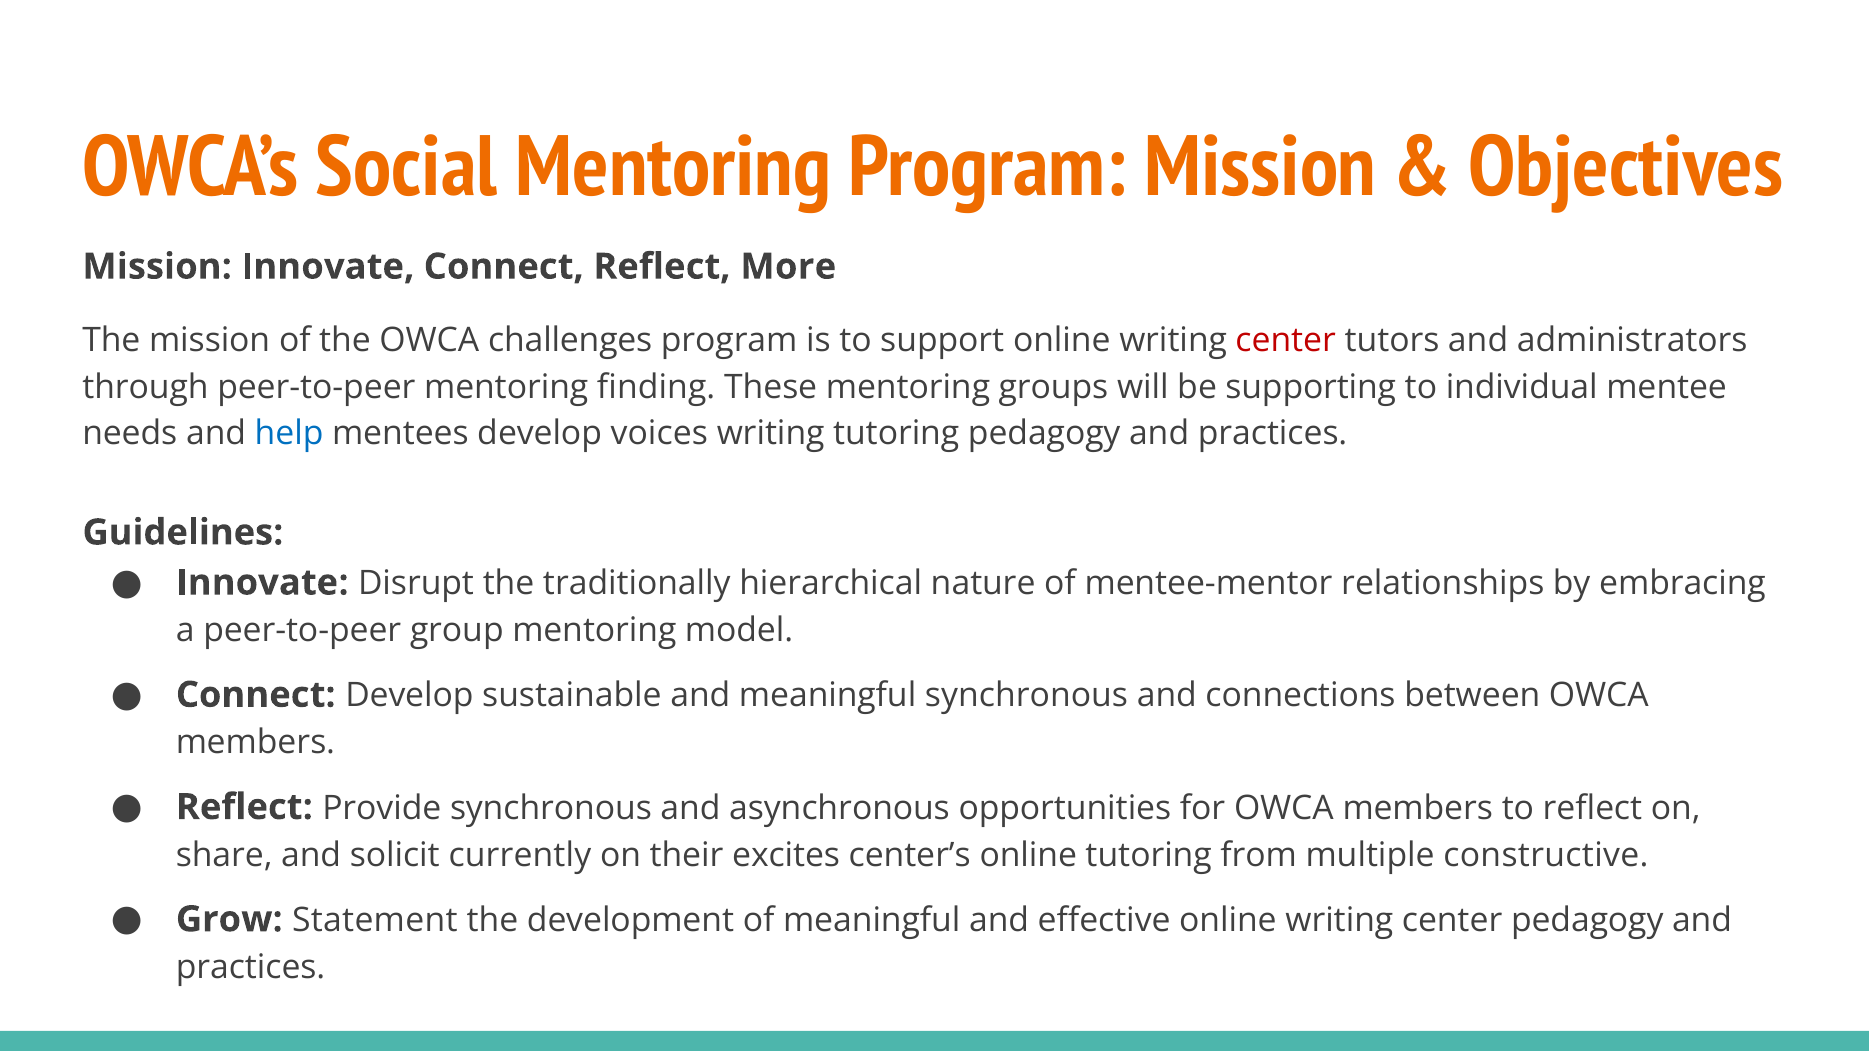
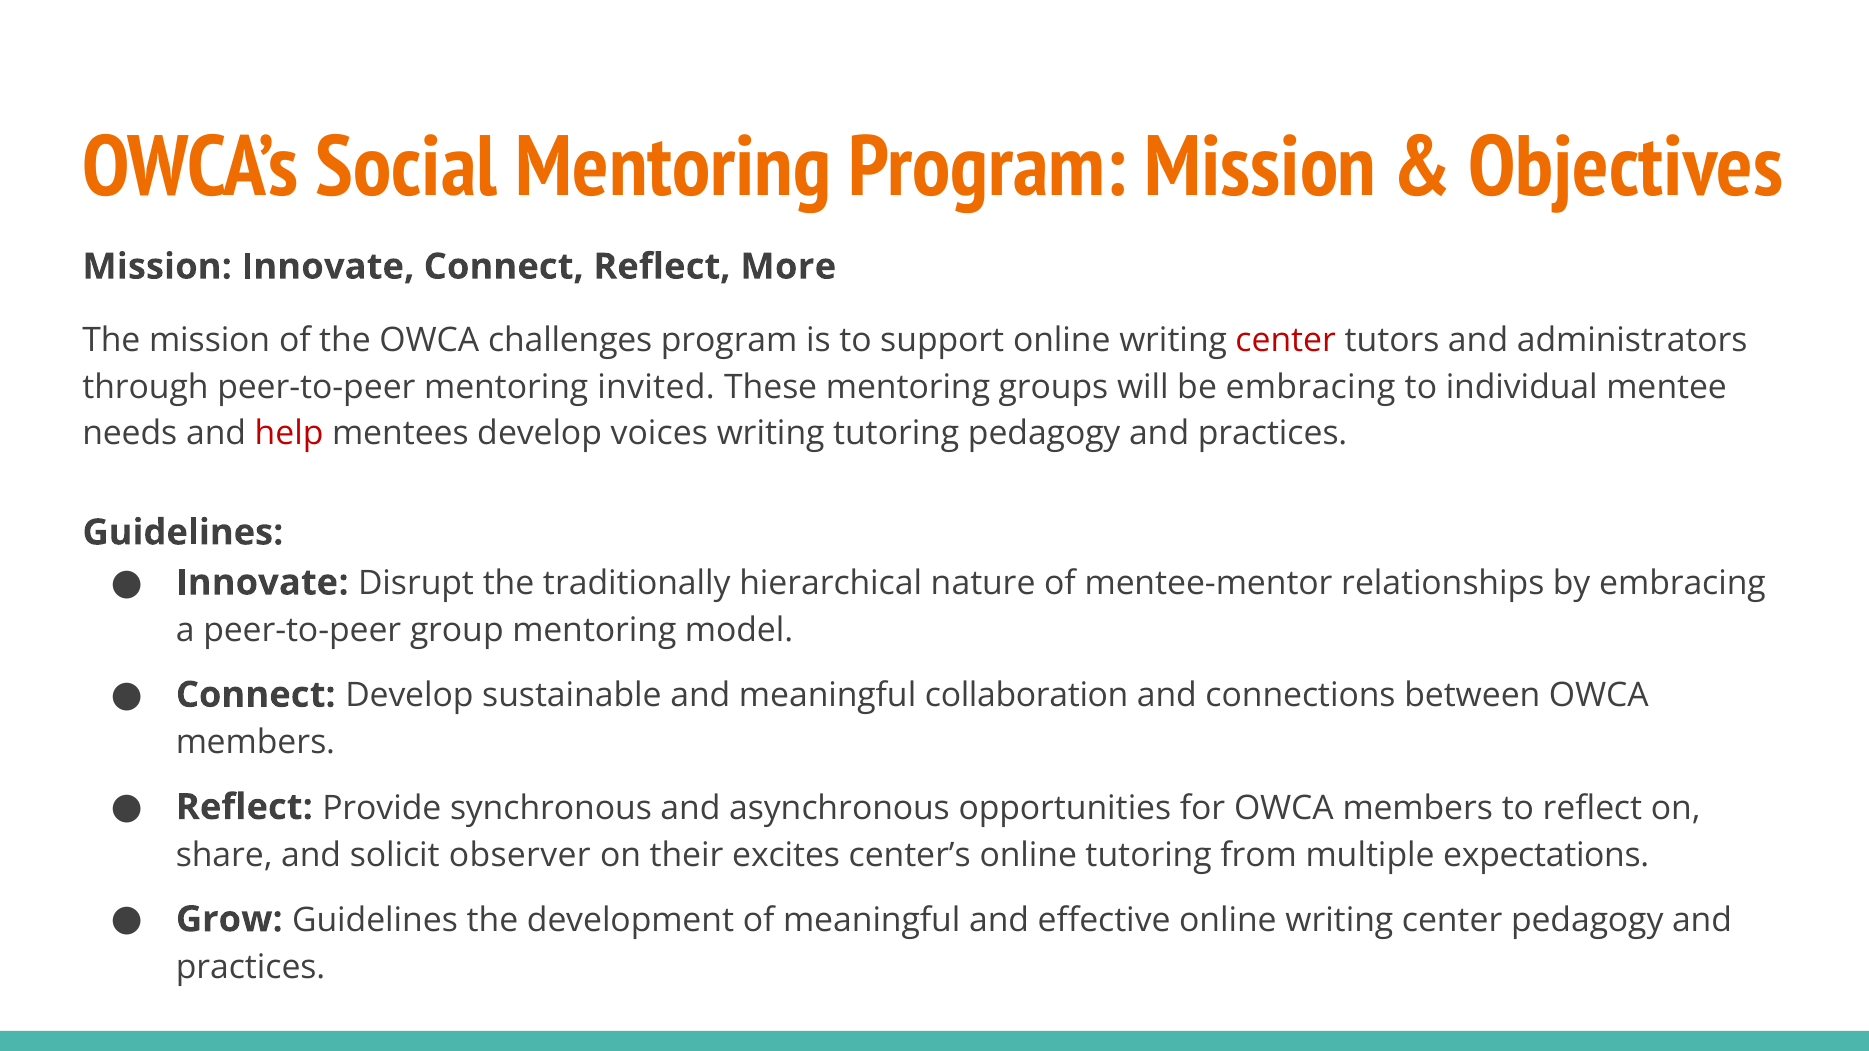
finding: finding -> invited (656, 387)
be supporting: supporting -> embracing (1310, 387)
help colour: blue -> red (289, 434)
meaningful synchronous: synchronous -> collaboration (1027, 696)
currently: currently -> observer (520, 855)
constructive: constructive -> expectations (1546, 855)
Grow Statement: Statement -> Guidelines (375, 920)
